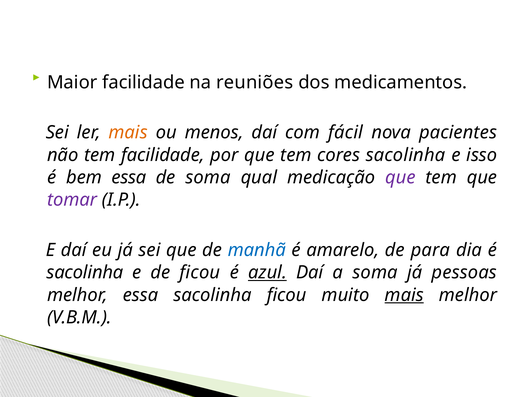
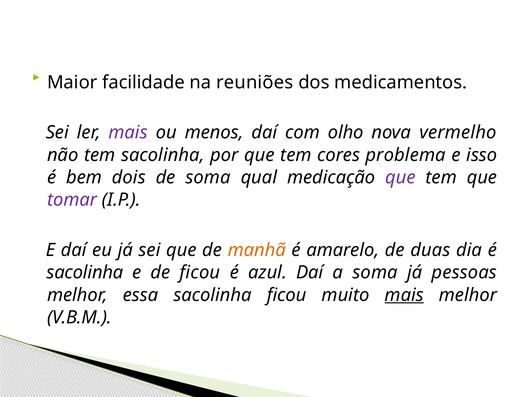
mais colour: orange -> purple (128, 132)
fácil: fácil -> olho (346, 132)
pacientes: pacientes -> vermelho (458, 132)
tem facilidade: facilidade -> sacolinha (163, 155)
cores sacolinha: sacolinha -> problema (406, 155)
bem essa: essa -> dois (129, 177)
manhã colour: blue -> orange (257, 250)
para: para -> duas (430, 250)
azul underline: present -> none (267, 272)
